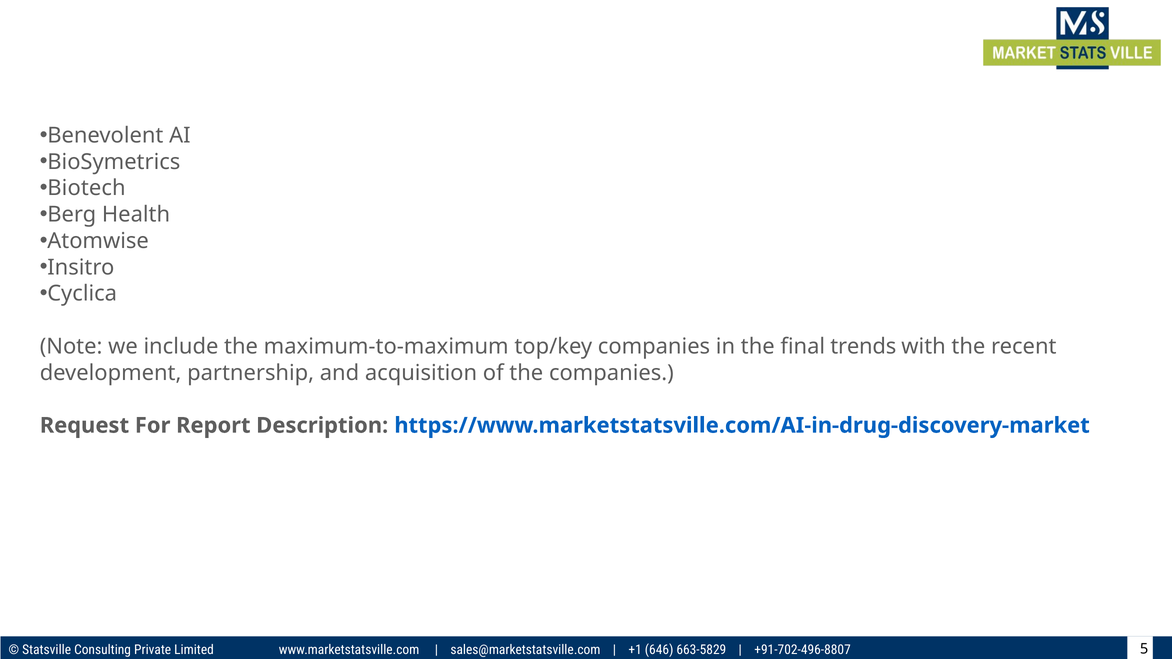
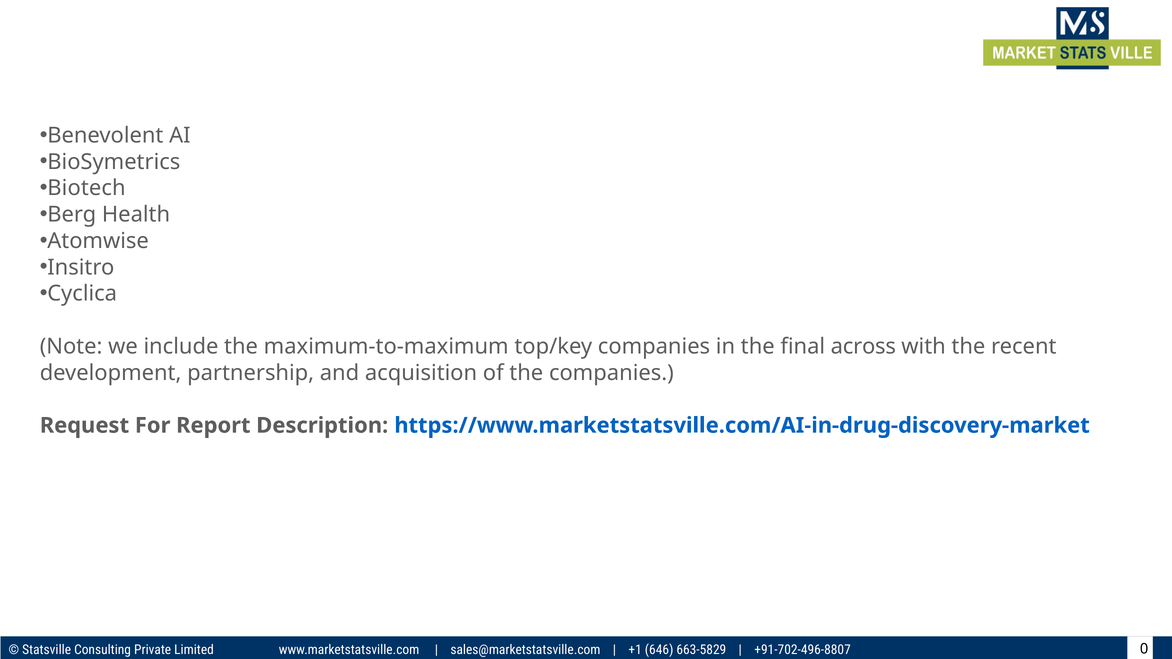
trends: trends -> across (863, 347)
5: 5 -> 0 (1144, 649)
